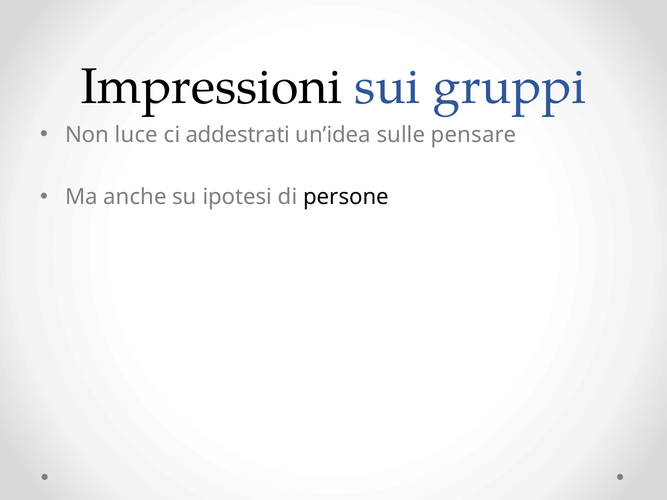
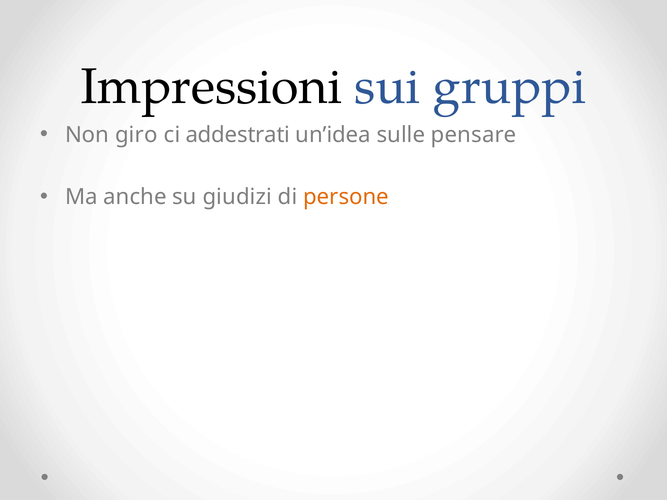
luce: luce -> giro (136, 135)
ipotesi: ipotesi -> giudizi (237, 197)
persone colour: black -> orange (346, 197)
